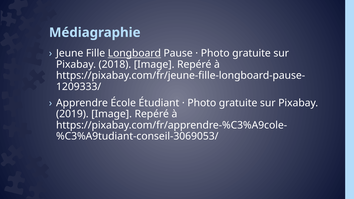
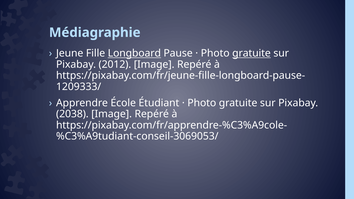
gratuite underline: none -> present (252, 53)
2018: 2018 -> 2012 (115, 64)
2019: 2019 -> 2038 (72, 114)
